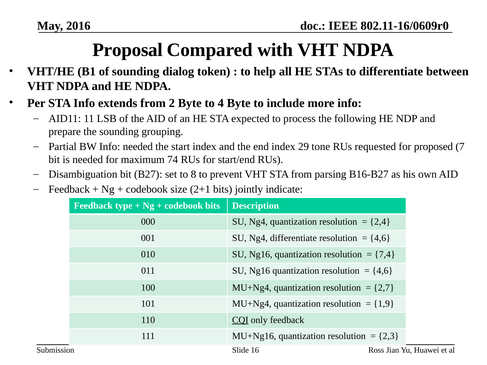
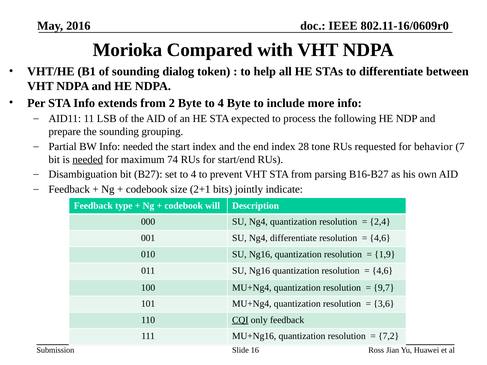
Proposal: Proposal -> Morioka (128, 50)
29: 29 -> 28 (304, 147)
proposed: proposed -> behavior (433, 147)
needed underline: none -> present (88, 160)
set to 8: 8 -> 4 (193, 174)
codebook bits: bits -> will (213, 206)
7,4: 7,4 -> 1,9 (385, 255)
2,7: 2,7 -> 9,7 (384, 288)
1,9: 1,9 -> 3,6 (384, 304)
2,3: 2,3 -> 7,2 (389, 336)
